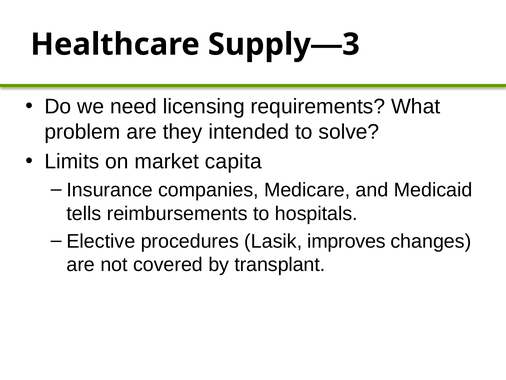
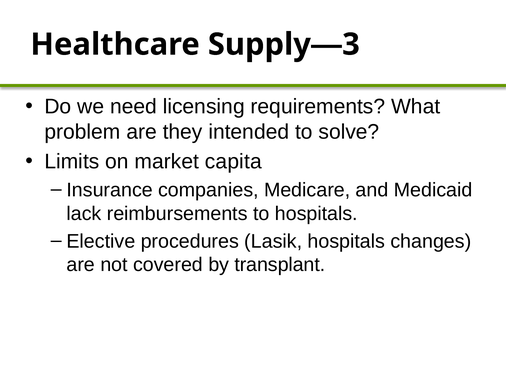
tells: tells -> lack (84, 213)
Lasik improves: improves -> hospitals (346, 241)
